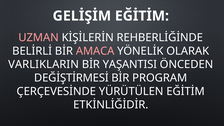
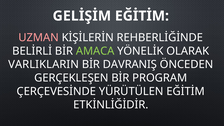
AMACA colour: pink -> light green (95, 51)
YAŞANTISI: YAŞANTISI -> DAVRANIŞ (130, 64)
DEĞİŞTİRMESİ: DEĞİŞTİRMESİ -> GERÇEKLEŞEN (71, 78)
